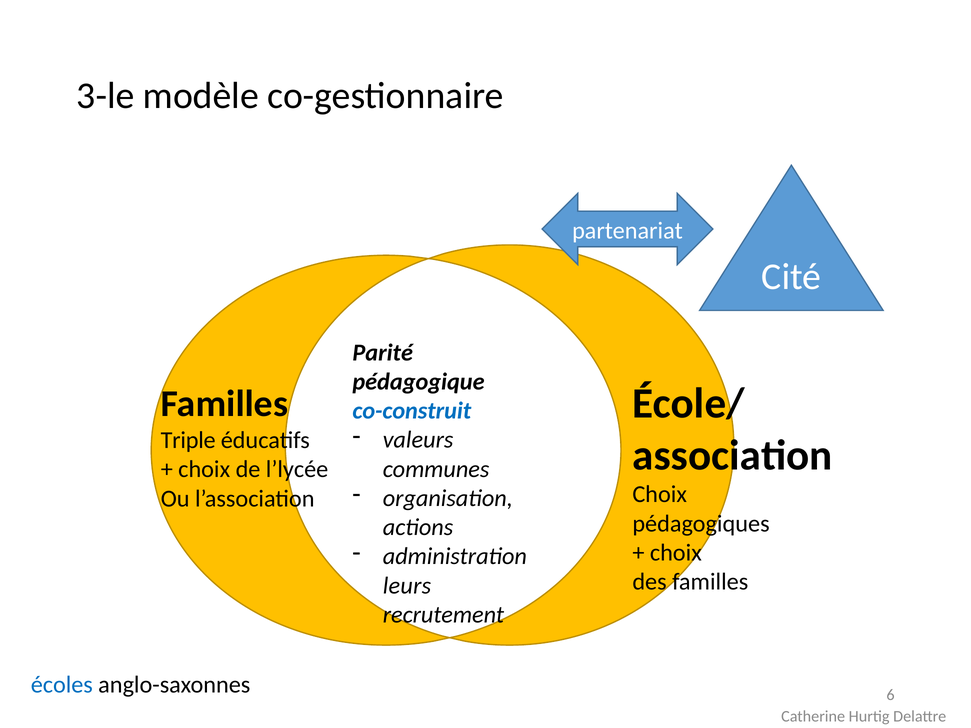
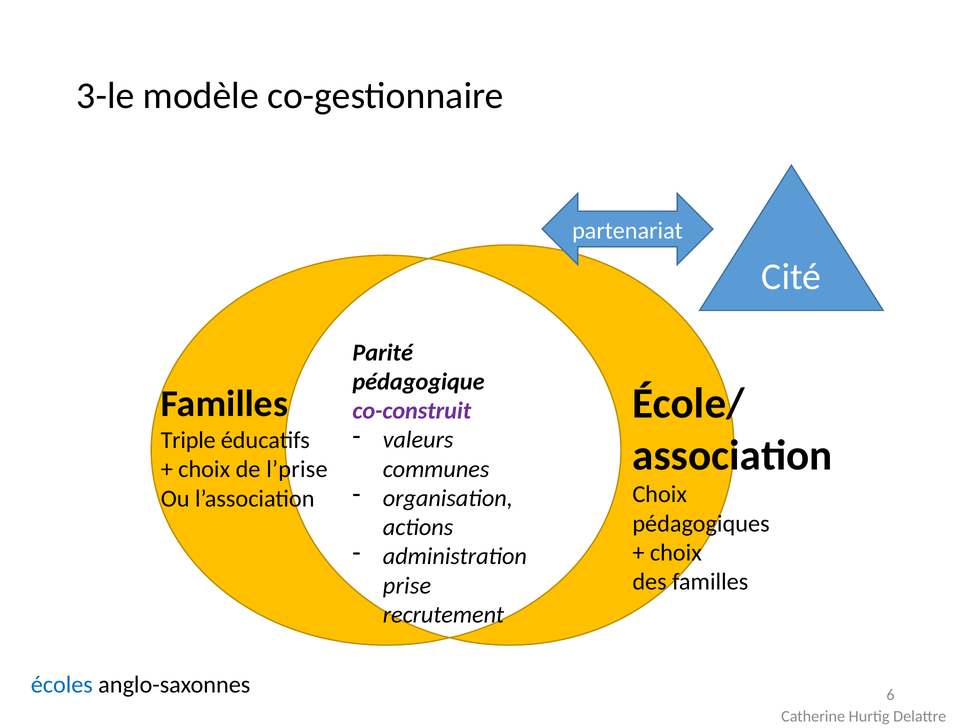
co-construit colour: blue -> purple (412, 411)
l’lycée: l’lycée -> l’prise (297, 470)
leurs: leurs -> prise (407, 586)
